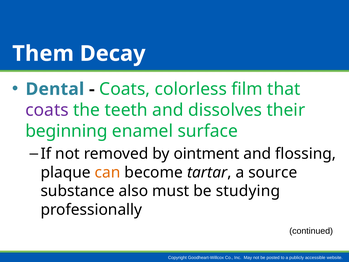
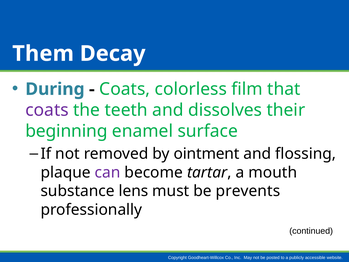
Dental: Dental -> During (55, 89)
can colour: orange -> purple (108, 172)
source: source -> mouth (273, 172)
also: also -> lens (133, 191)
studying: studying -> prevents (248, 191)
